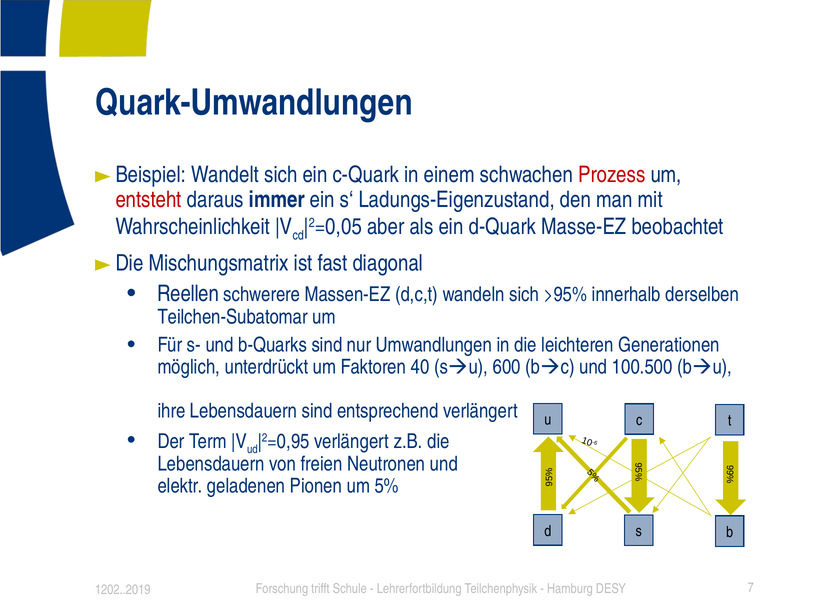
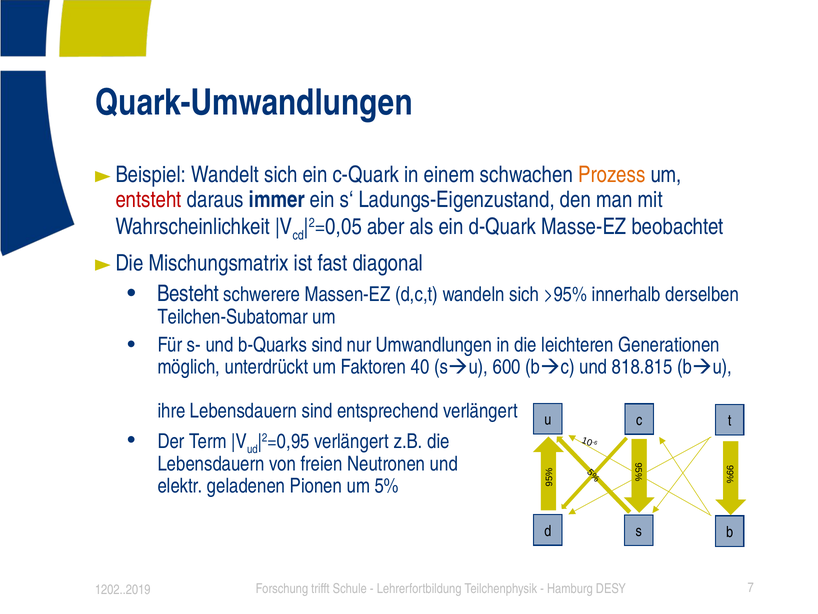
Prozess colour: red -> orange (612, 175)
Reellen: Reellen -> Besteht (188, 293)
100.500: 100.500 -> 818.815 (642, 367)
